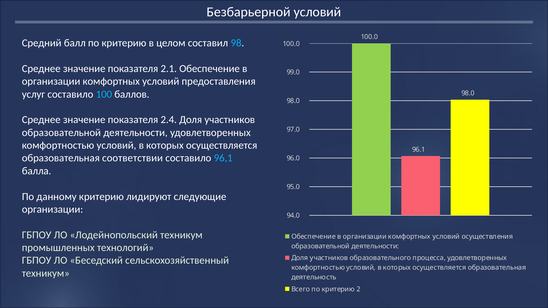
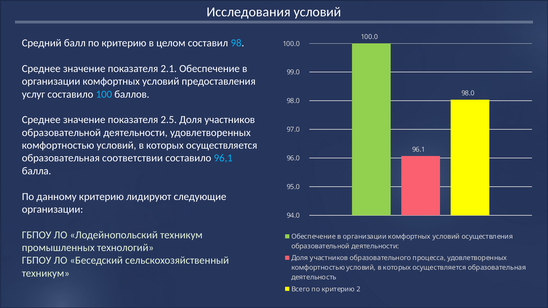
Безбарьерной: Безбарьерной -> Исследования (249, 12)
2.4: 2.4 -> 2.5 (169, 120)
